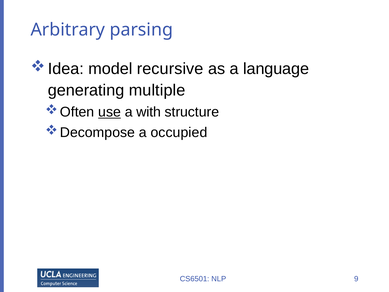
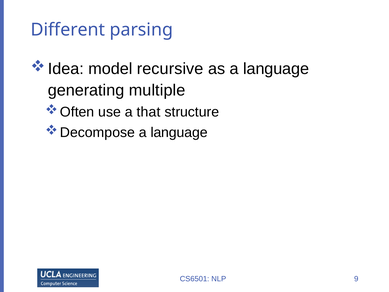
Arbitrary: Arbitrary -> Different (68, 30)
use underline: present -> none (110, 112)
with: with -> that (148, 112)
occupied: occupied -> language (179, 132)
